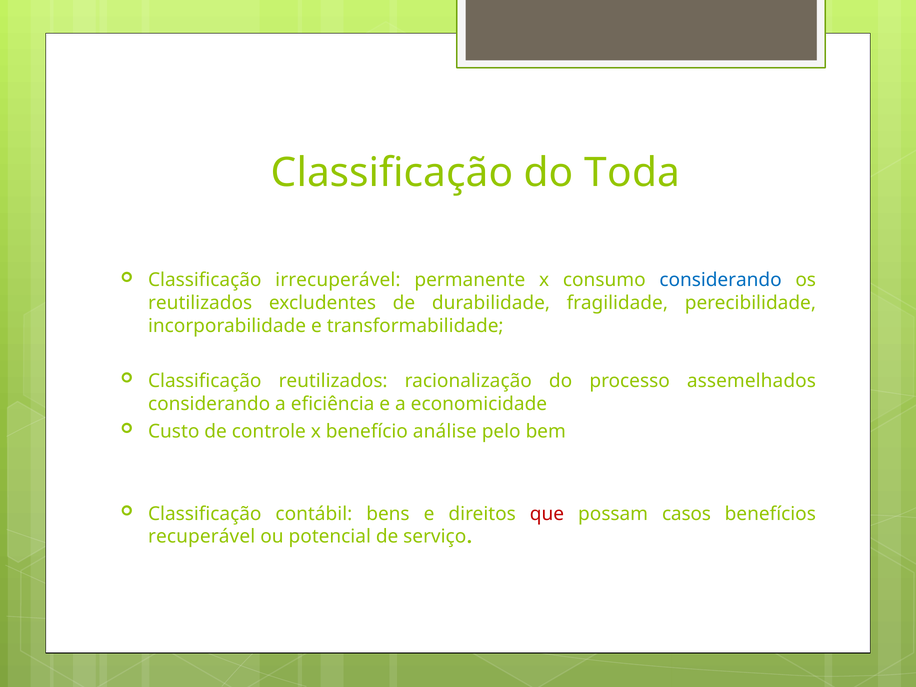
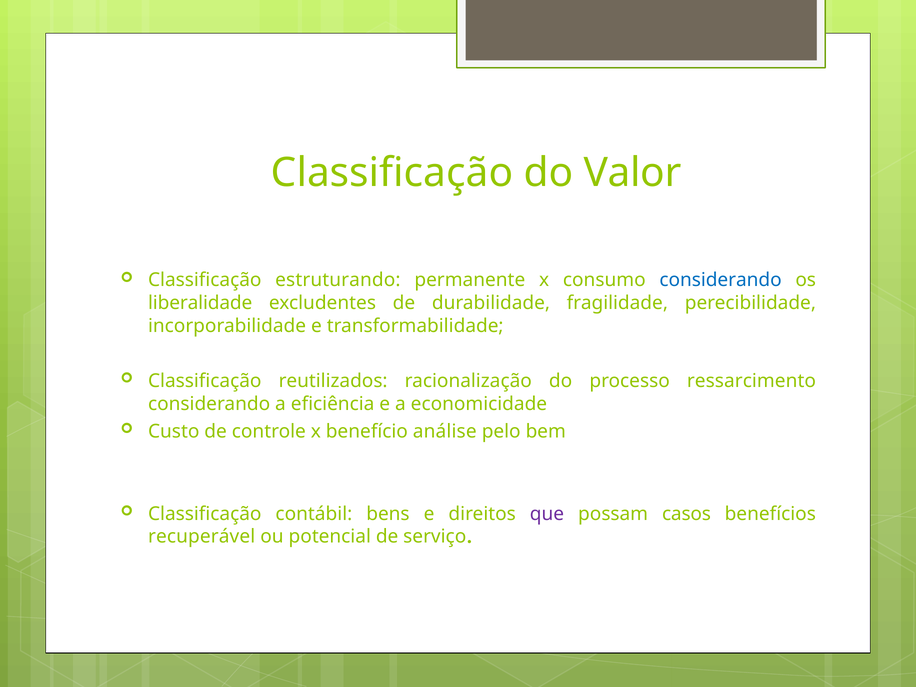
Toda: Toda -> Valor (633, 173)
irrecuperável: irrecuperável -> estruturando (338, 280)
reutilizados: reutilizados -> liberalidade (200, 303)
assemelhados: assemelhados -> ressarcimento (751, 381)
que colour: red -> purple (547, 514)
